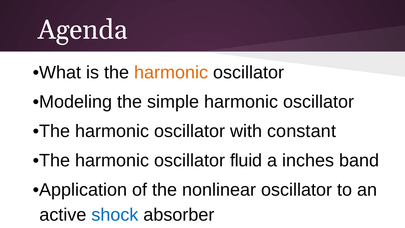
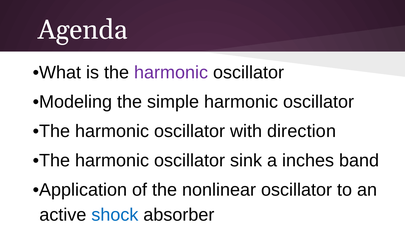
harmonic colour: orange -> purple (171, 73)
constant: constant -> direction (302, 131)
fluid: fluid -> sink (246, 161)
